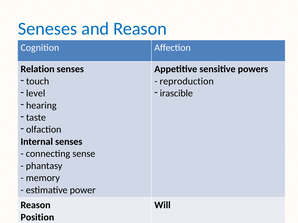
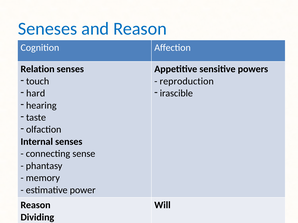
level: level -> hard (36, 93)
Position: Position -> Dividing (37, 218)
